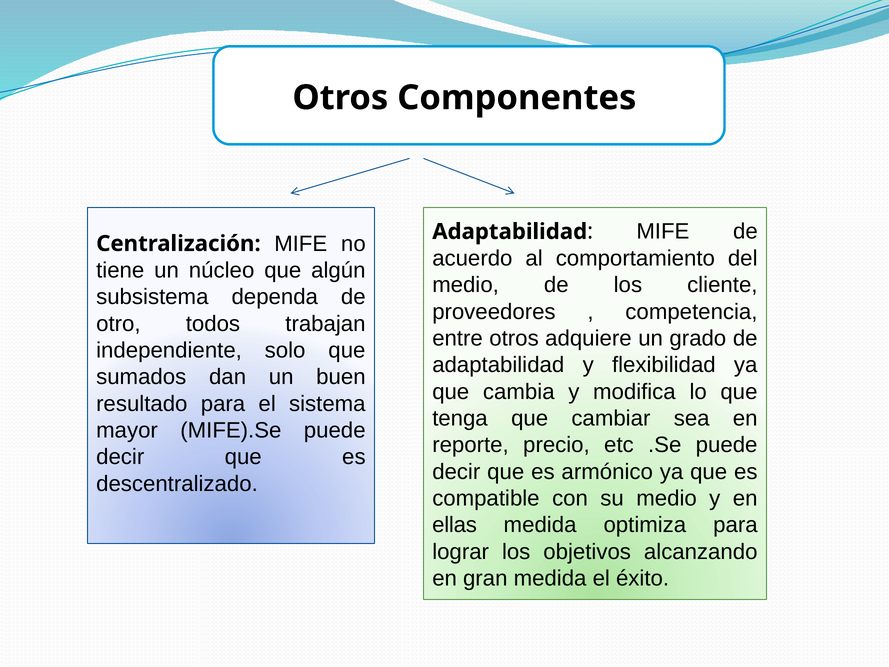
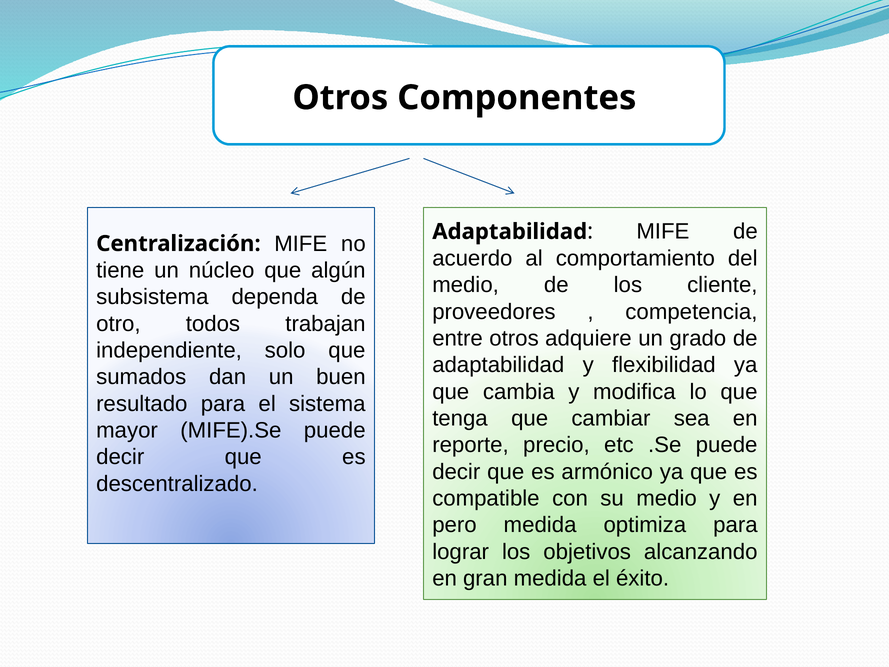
ellas: ellas -> pero (454, 525)
